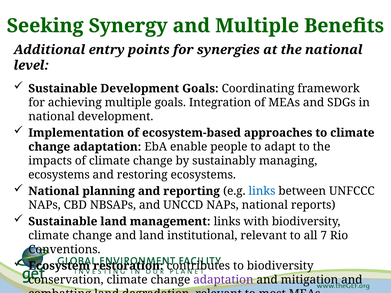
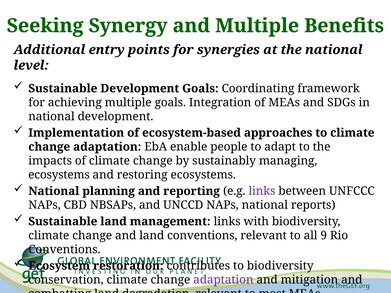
links colour: blue -> purple (262, 191)
land institutional: institutional -> conventions (202, 236)
7: 7 -> 9 (324, 236)
